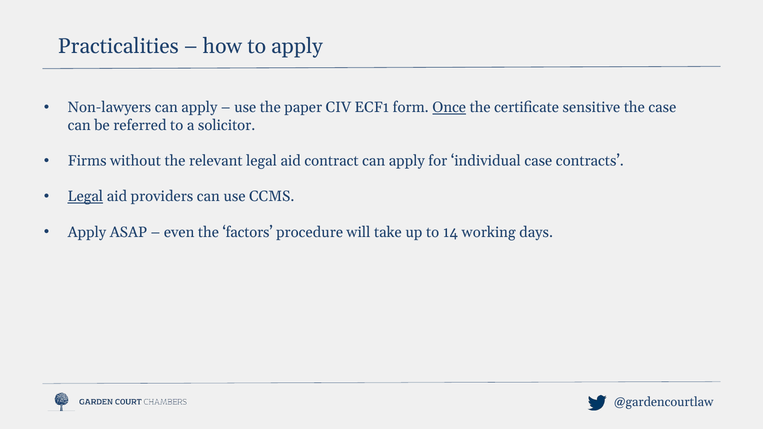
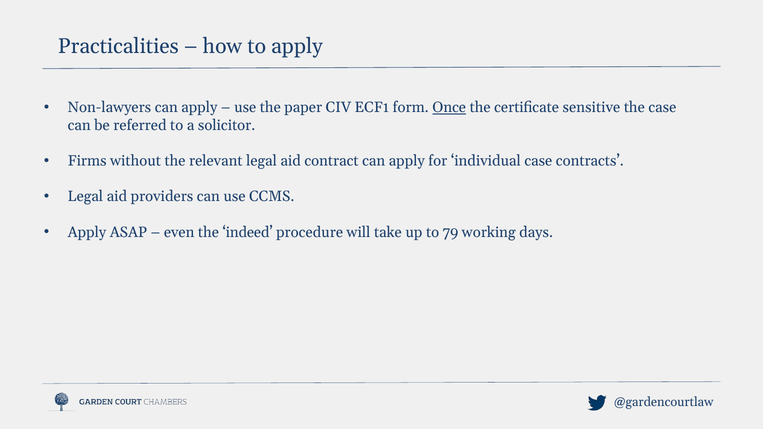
Legal underline: present -> none (85, 197)
factors: factors -> indeed (248, 232)
14: 14 -> 79 (451, 232)
